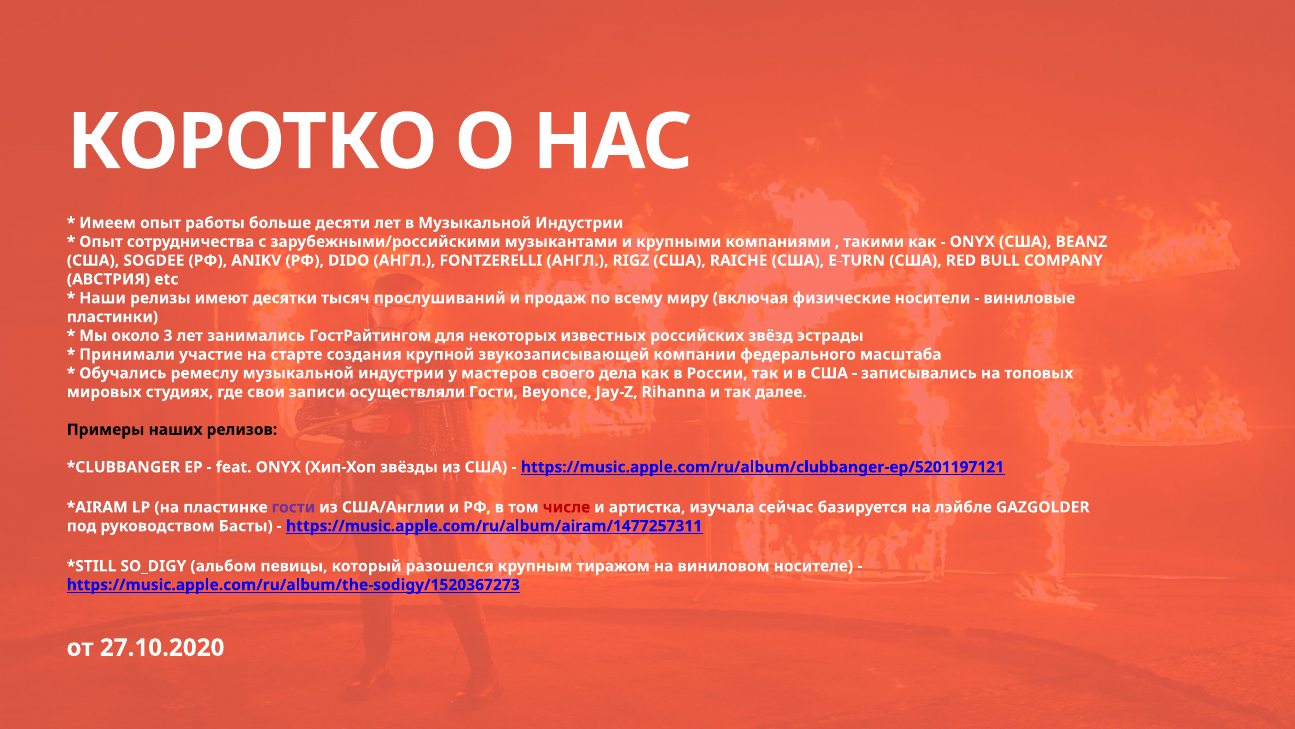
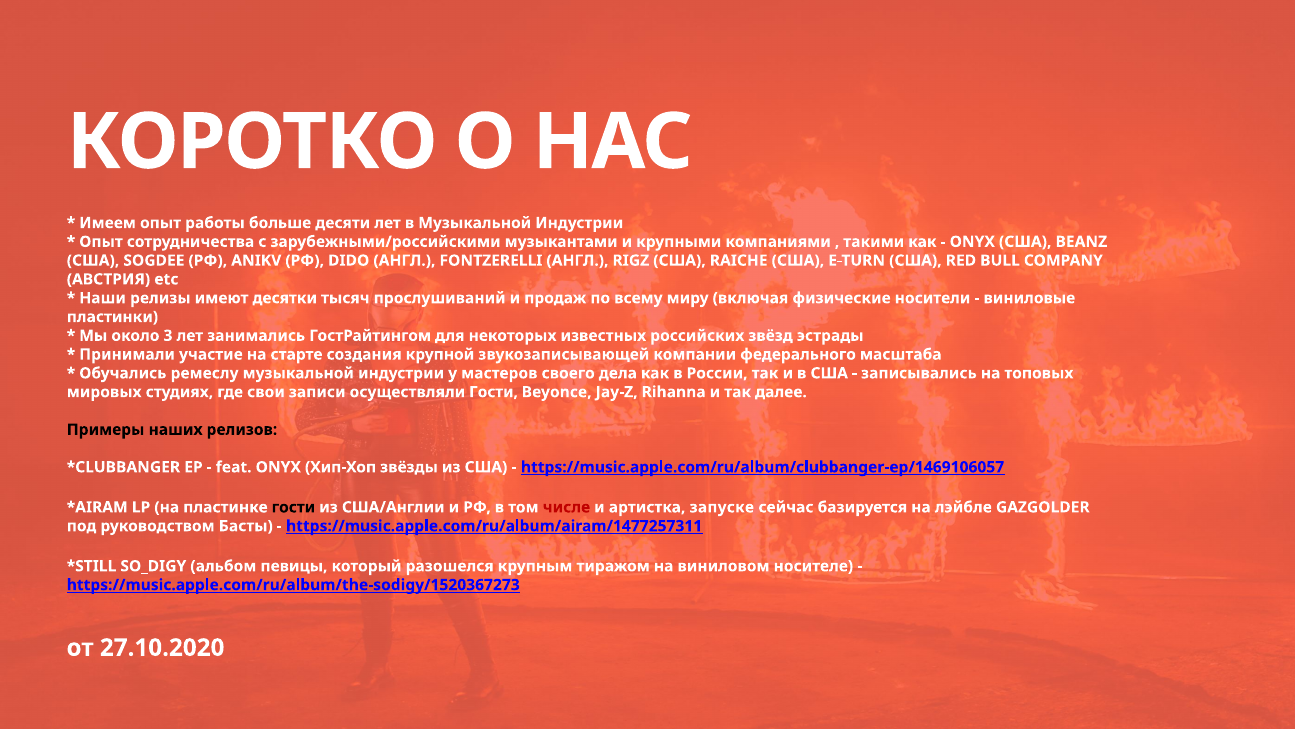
https://music.apple.com/ru/album/clubbanger-ep/5201197121: https://music.apple.com/ru/album/clubbanger-ep/5201197121 -> https://music.apple.com/ru/album/clubbanger-ep/1469106057 (763, 467)
гости colour: purple -> black (293, 507)
изучала: изучала -> запуске (722, 507)
